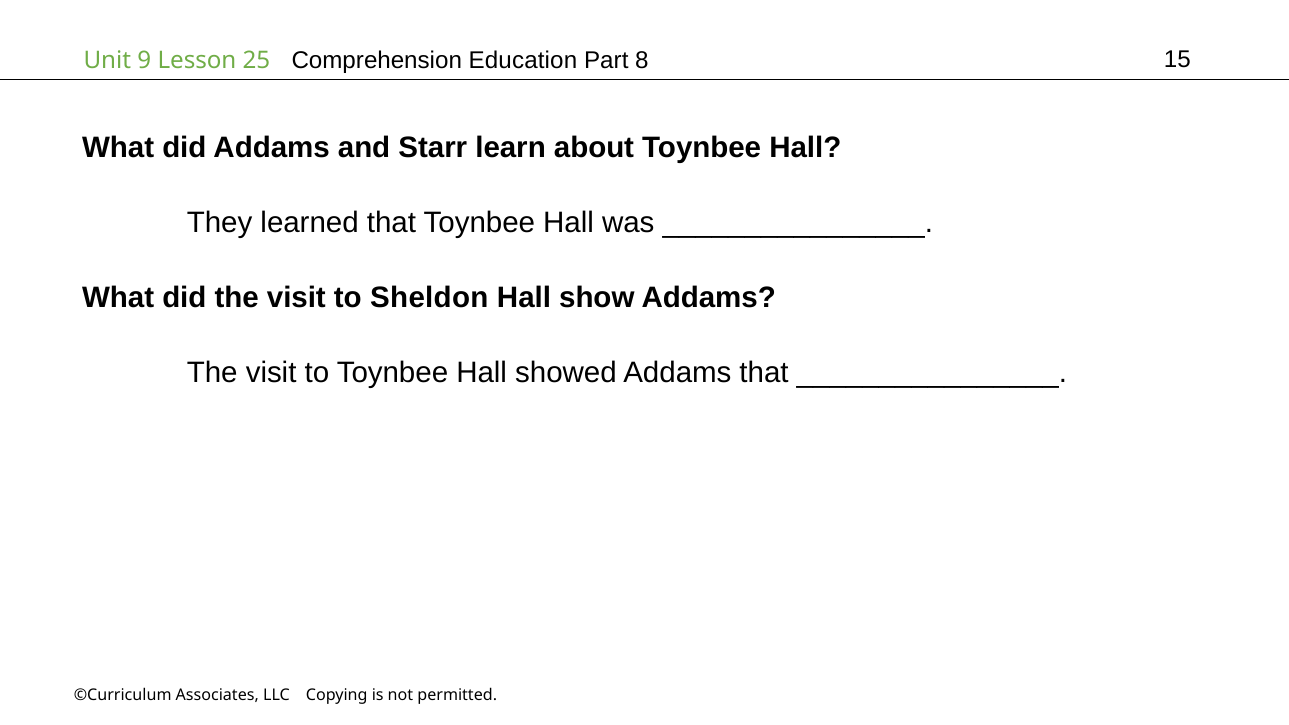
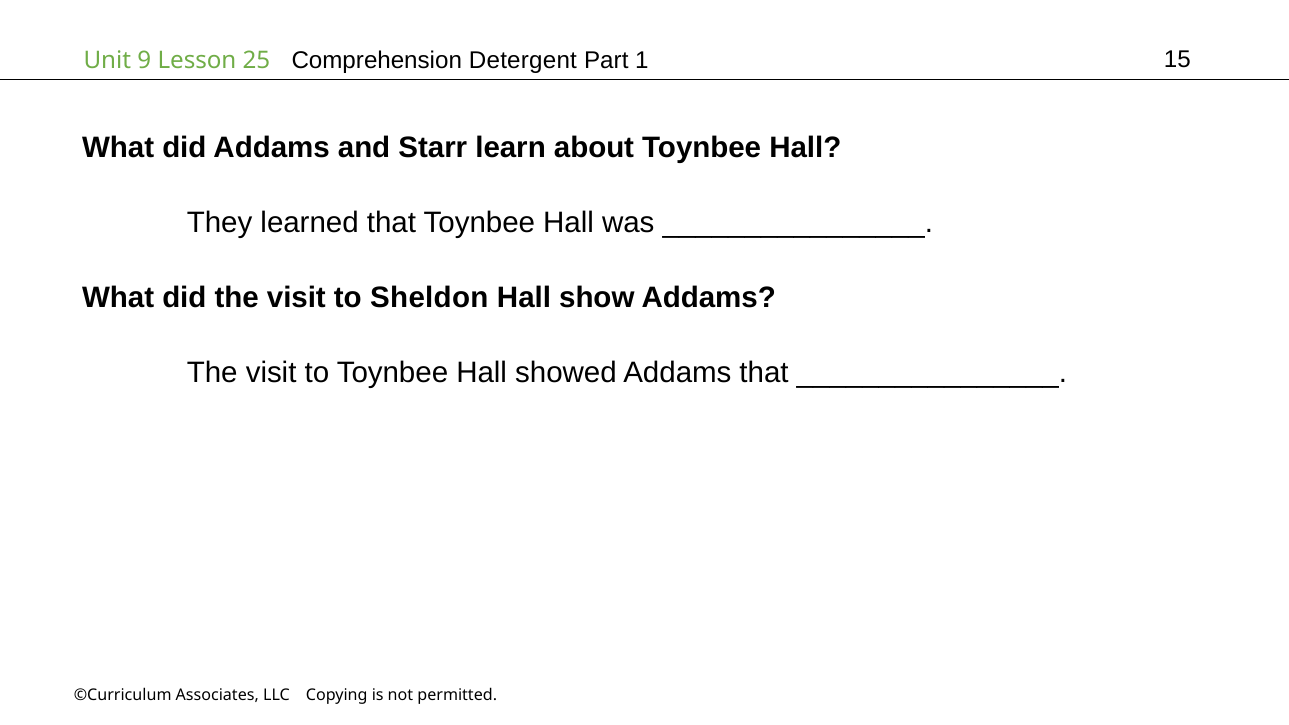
Education: Education -> Detergent (523, 60)
8: 8 -> 1 (642, 60)
